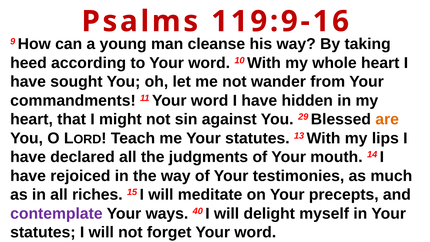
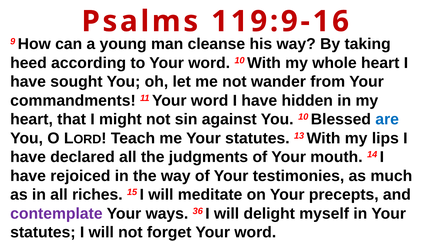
You 29: 29 -> 10 (303, 117)
are colour: orange -> blue (387, 119)
40: 40 -> 36 (198, 211)
